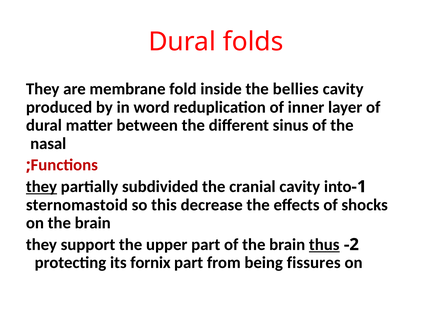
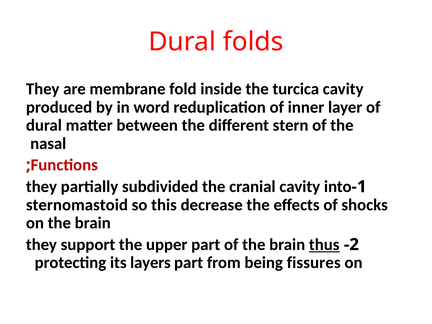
bellies: bellies -> turcica (296, 89)
sinus: sinus -> stern (291, 125)
they underline: present -> none (41, 187)
fornix: fornix -> layers (150, 263)
